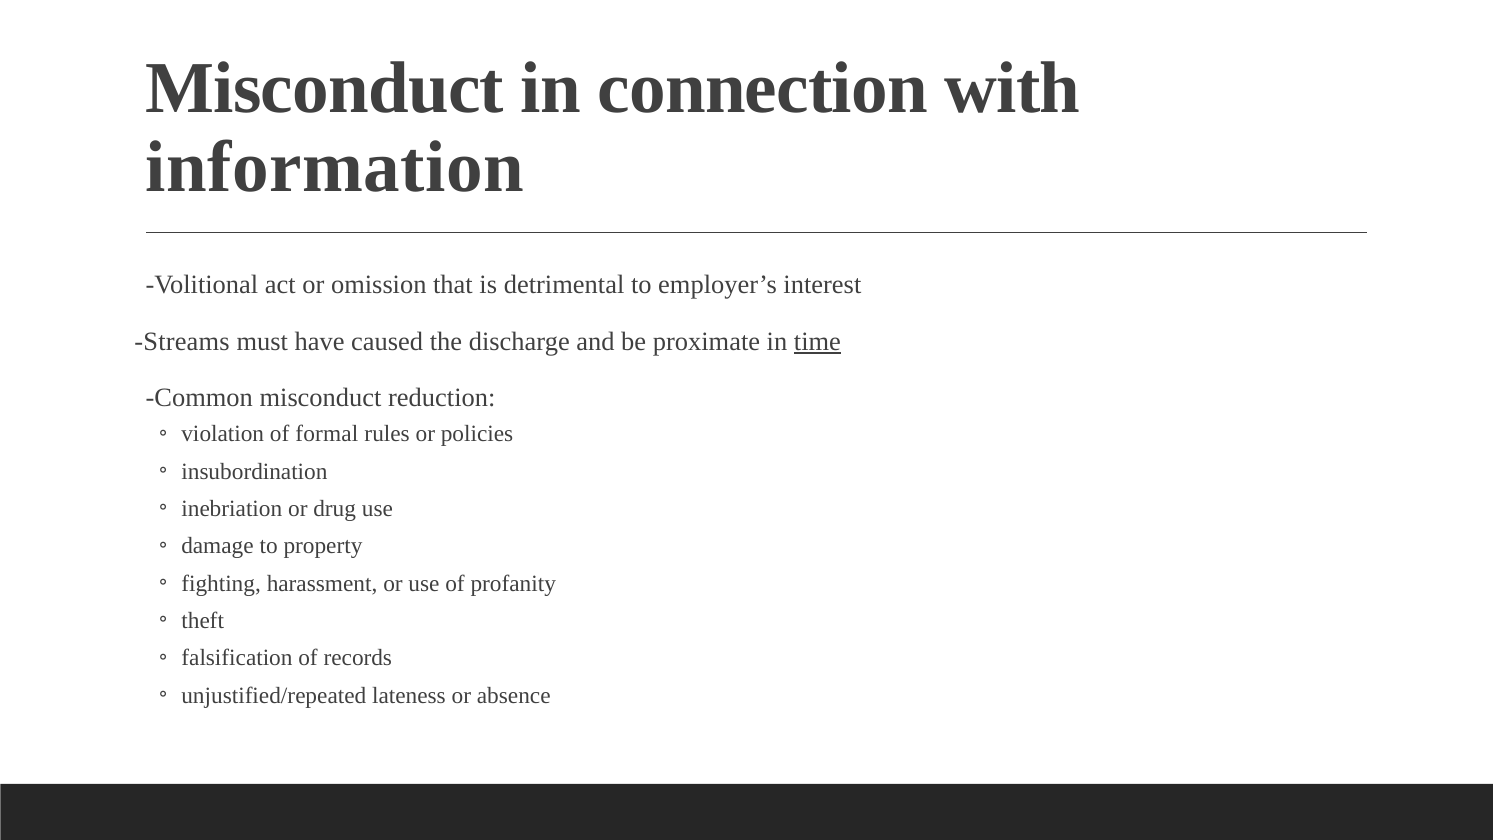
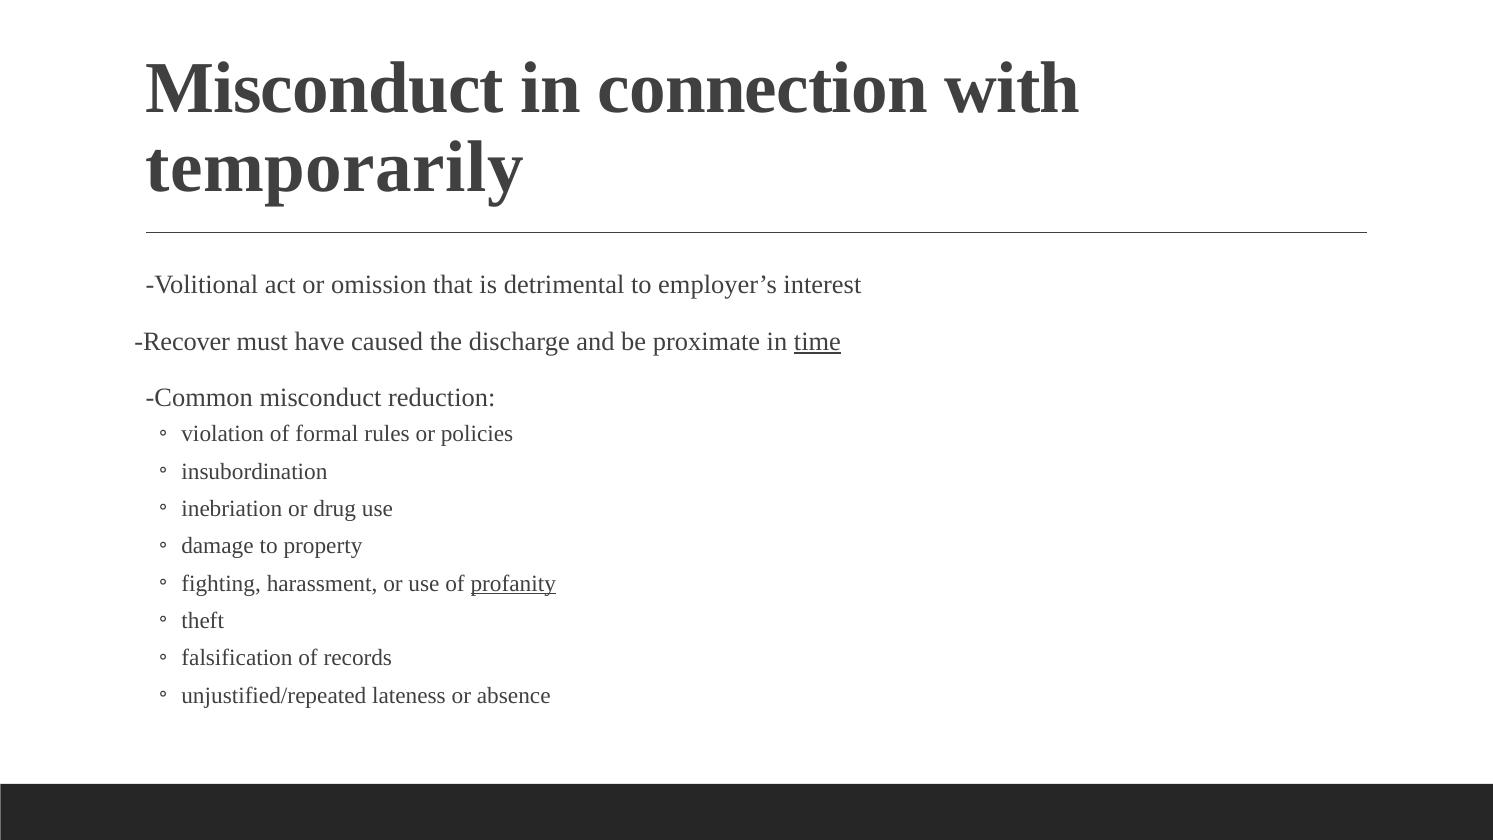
information: information -> temporarily (335, 167)
Streams: Streams -> Recover (182, 341)
profanity underline: none -> present (513, 583)
